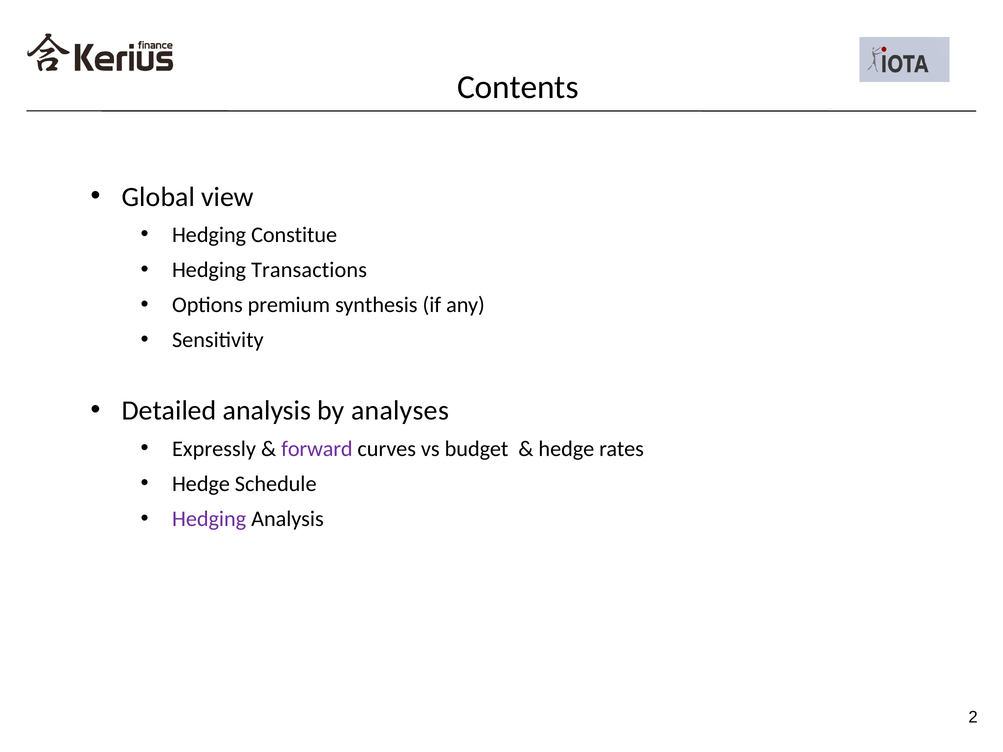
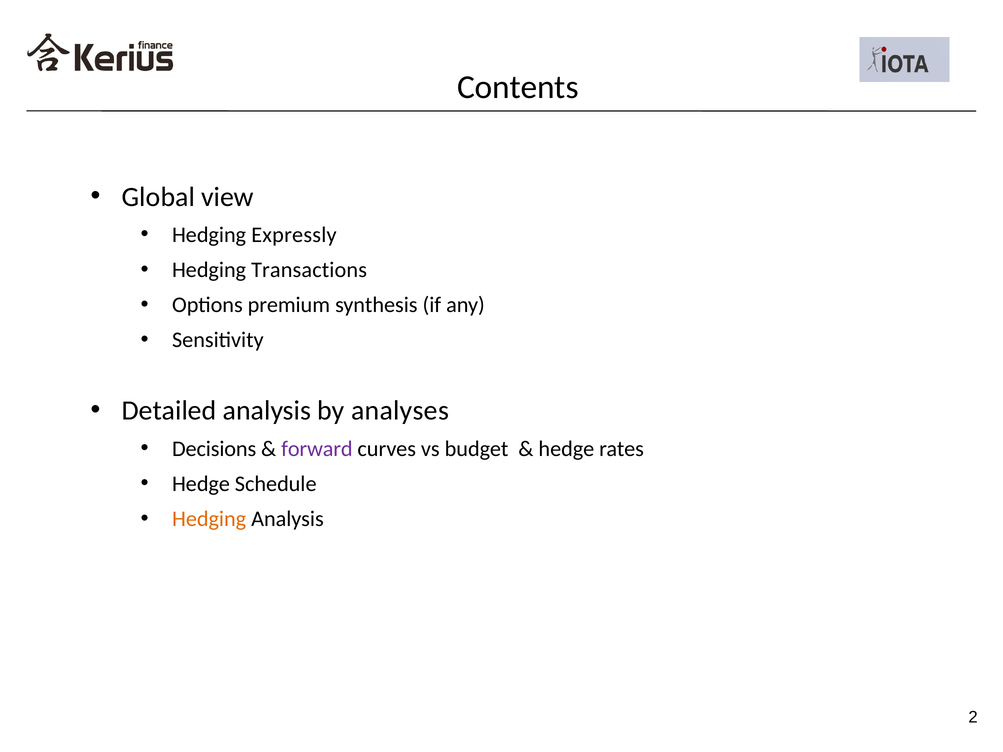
Constitue: Constitue -> Expressly (294, 235)
Expressly: Expressly -> Decisions (214, 449)
Hedging colour: purple -> orange (209, 519)
